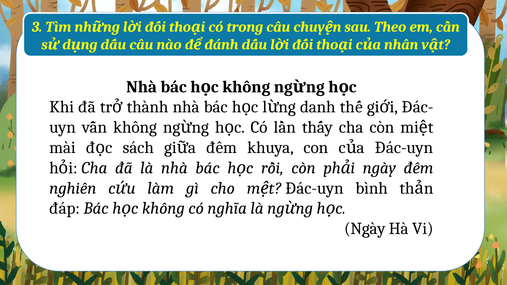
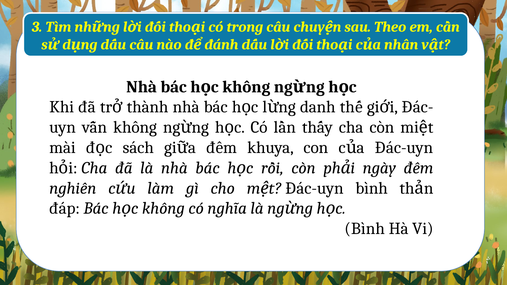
Ngày: Ngày -> Bình (365, 229)
